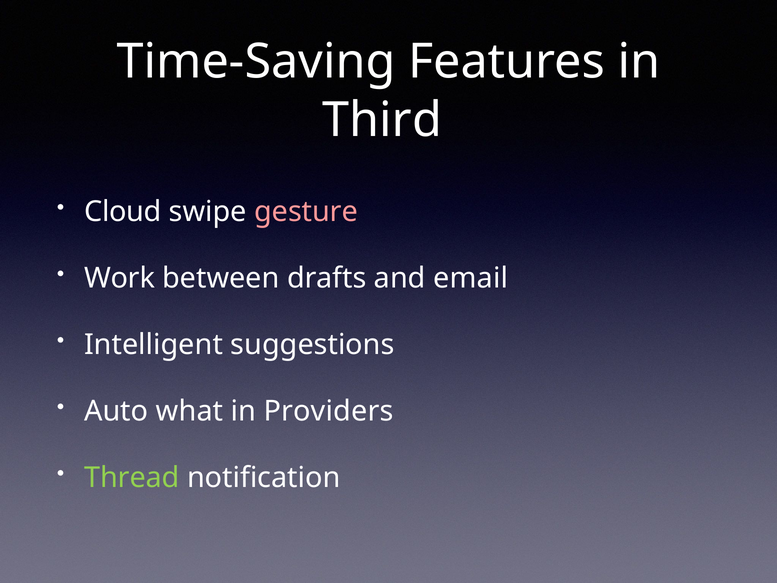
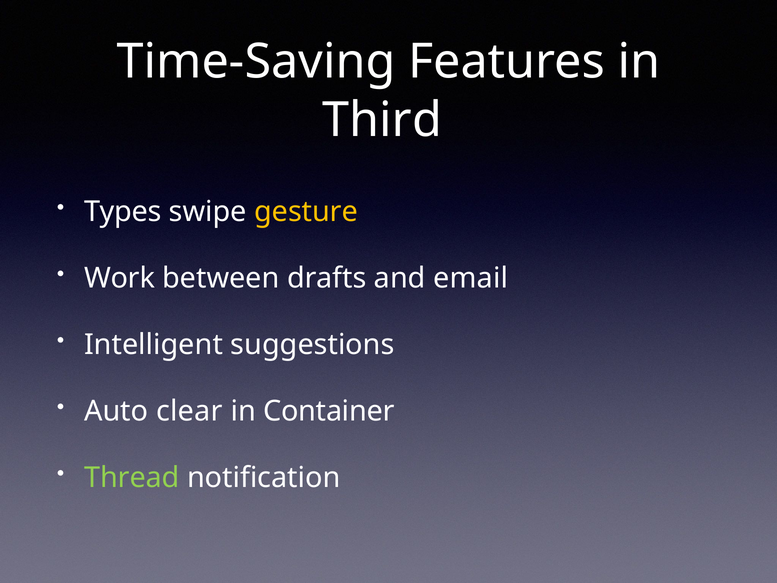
Cloud: Cloud -> Types (123, 212)
gesture colour: pink -> yellow (306, 212)
what: what -> clear (189, 411)
Providers: Providers -> Container (329, 411)
